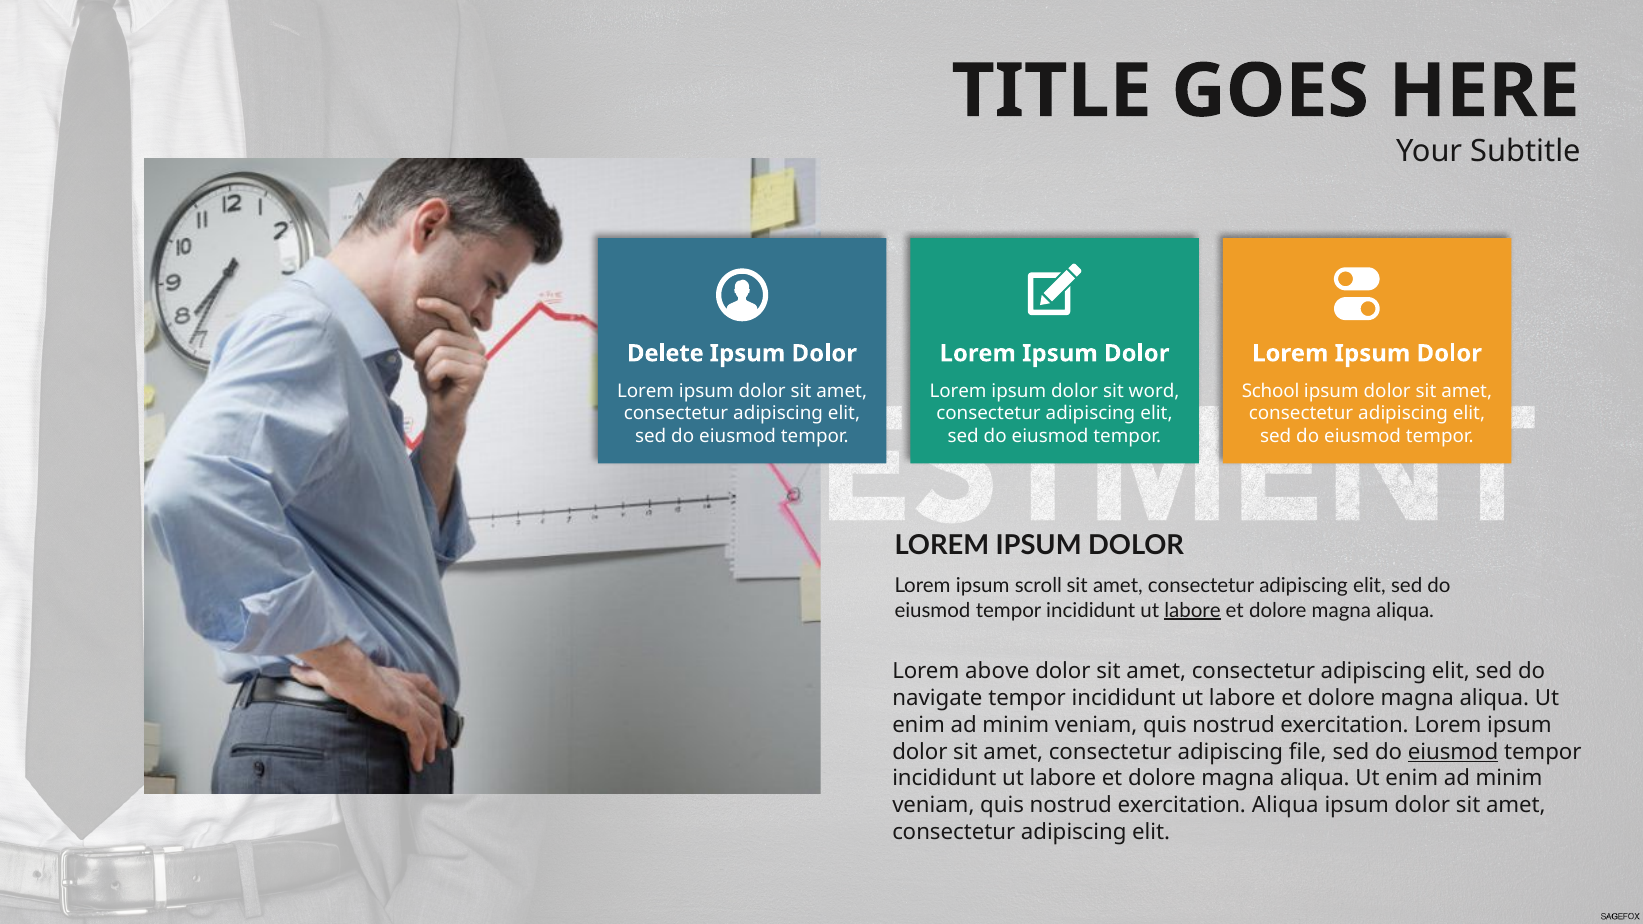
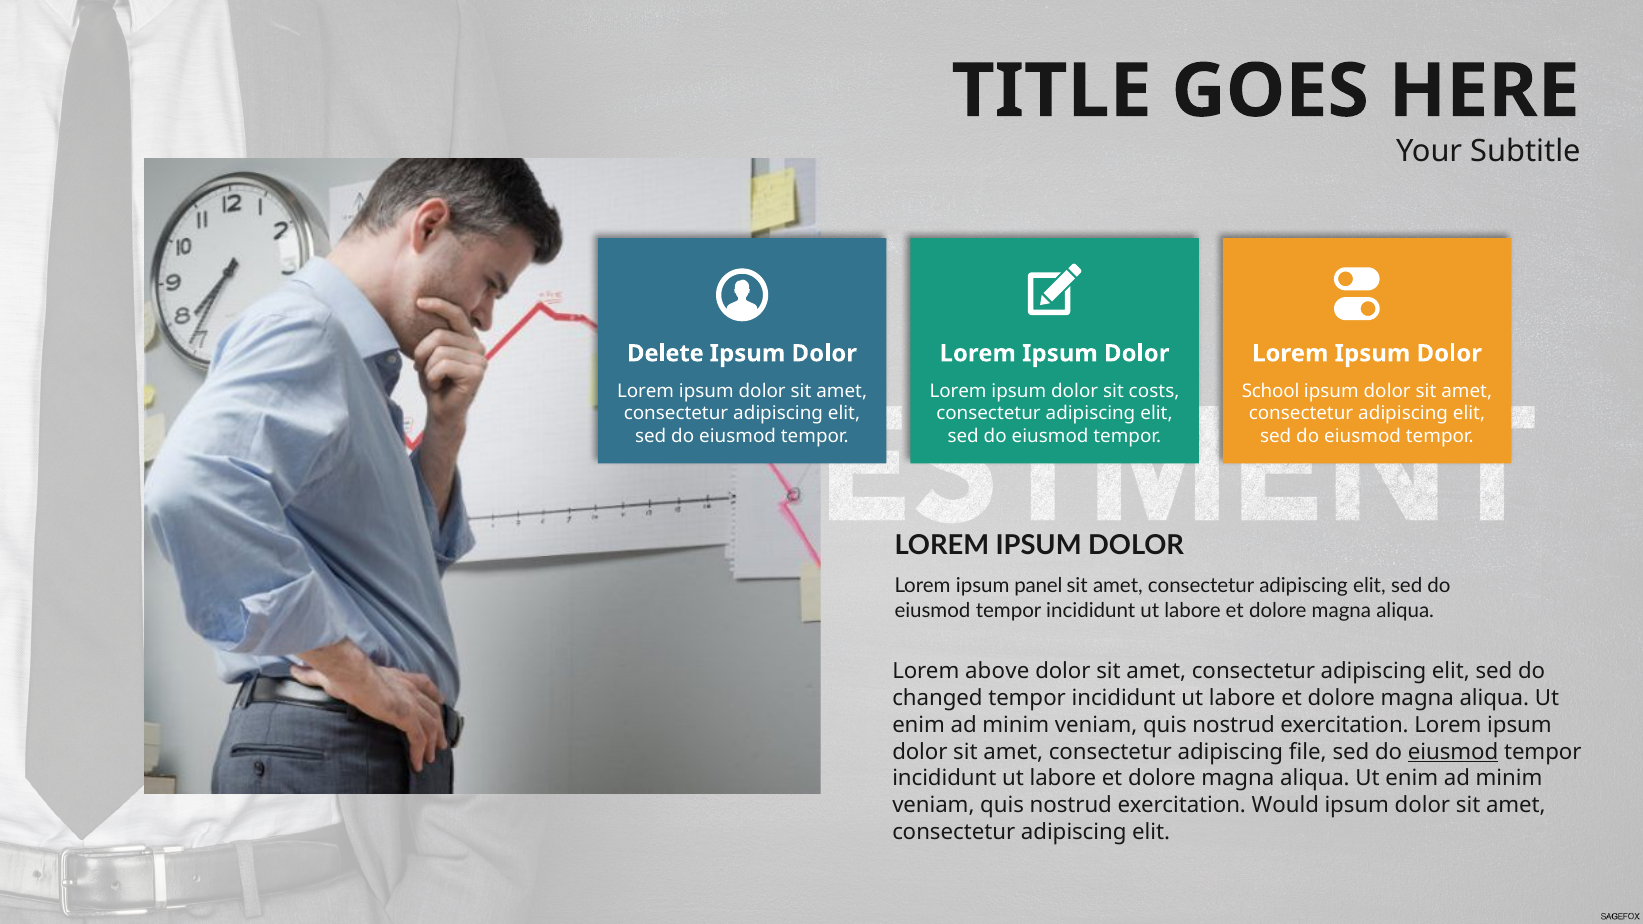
word: word -> costs (1154, 391)
scroll: scroll -> panel (1038, 586)
labore underline: present -> none (1192, 610)
navigate: navigate -> changed (937, 698)
exercitation Aliqua: Aliqua -> Would (1285, 805)
